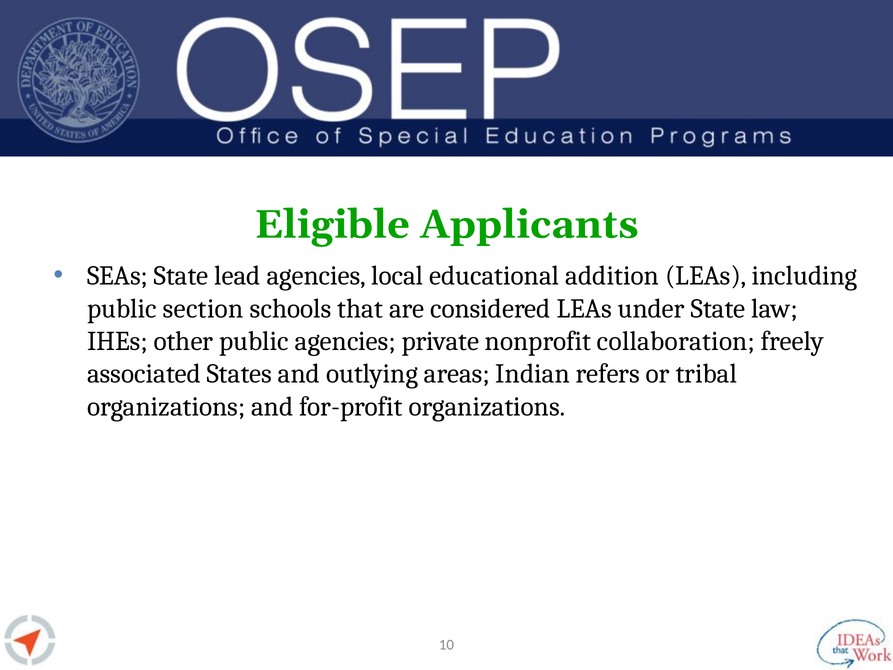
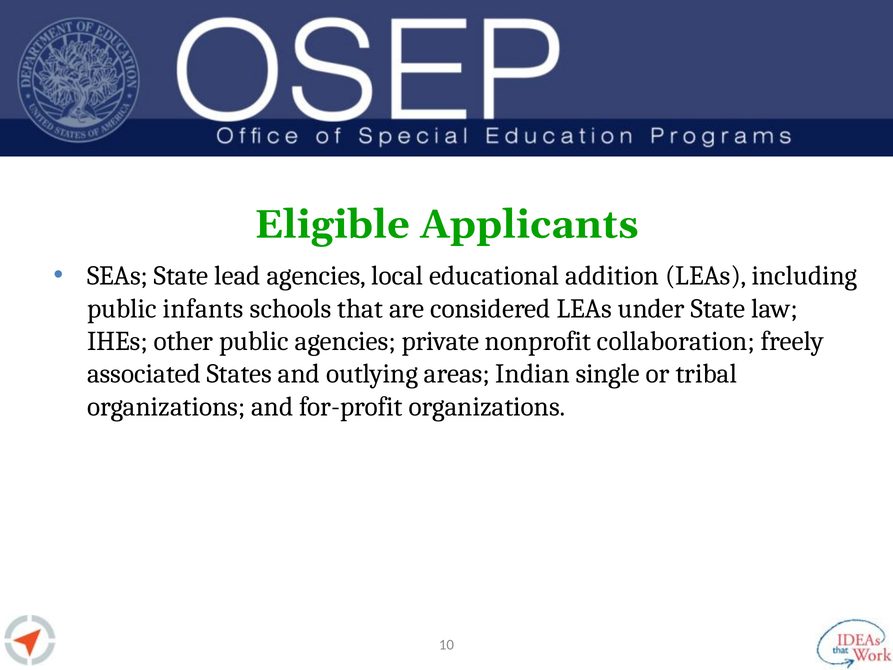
section: section -> infants (203, 308)
refers: refers -> single (608, 374)
